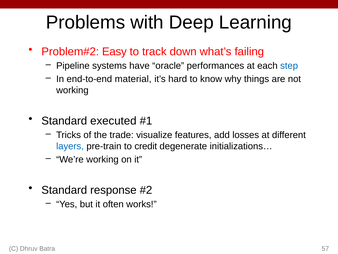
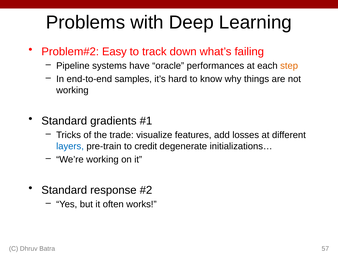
step colour: blue -> orange (289, 66)
material: material -> samples (133, 79)
executed: executed -> gradients (113, 121)
